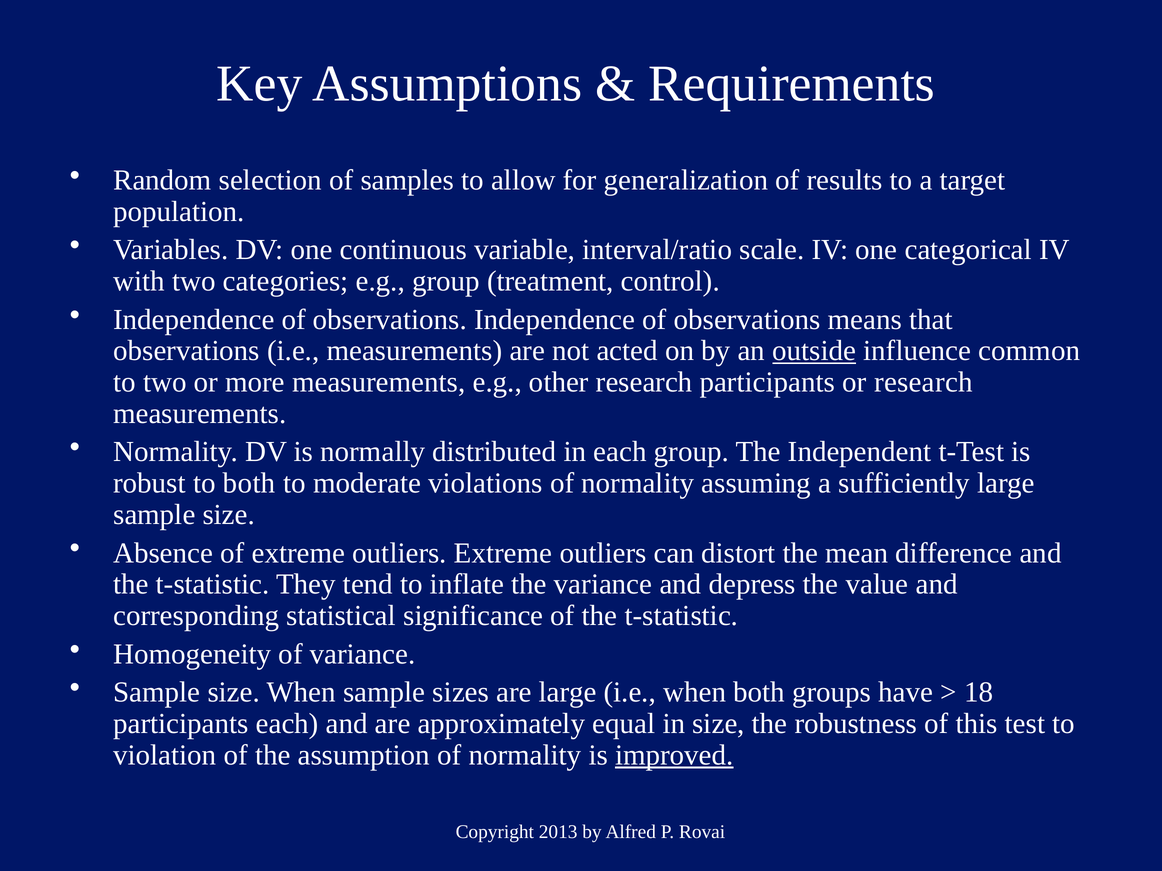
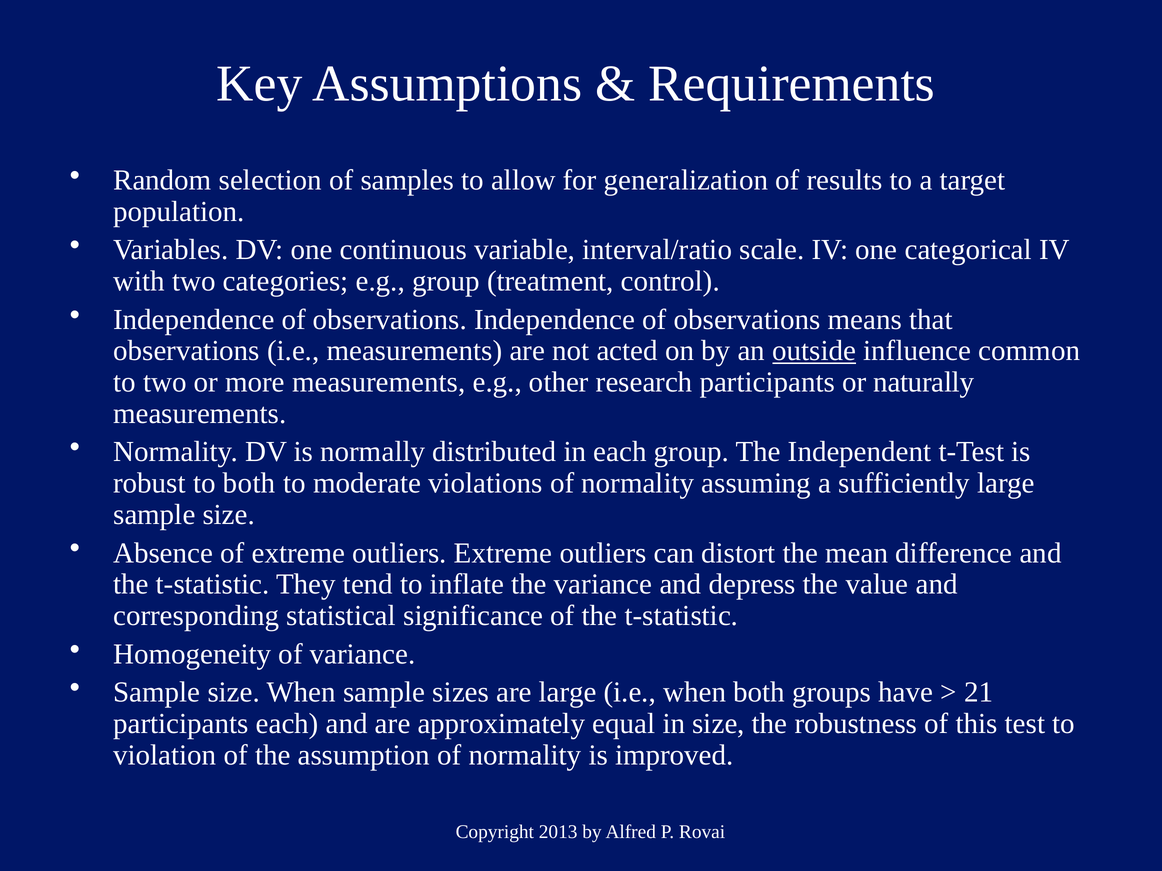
or research: research -> naturally (924, 382)
18: 18 -> 21 (979, 693)
improved underline: present -> none (674, 755)
